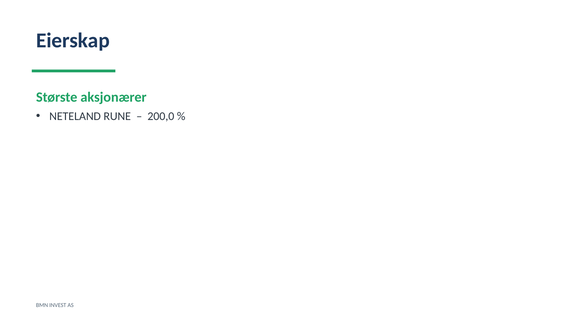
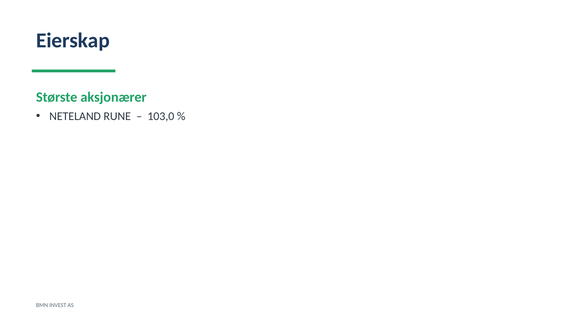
200,0: 200,0 -> 103,0 (161, 116)
